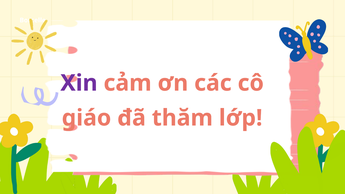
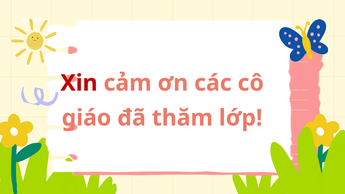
Xin colour: purple -> red (79, 83)
